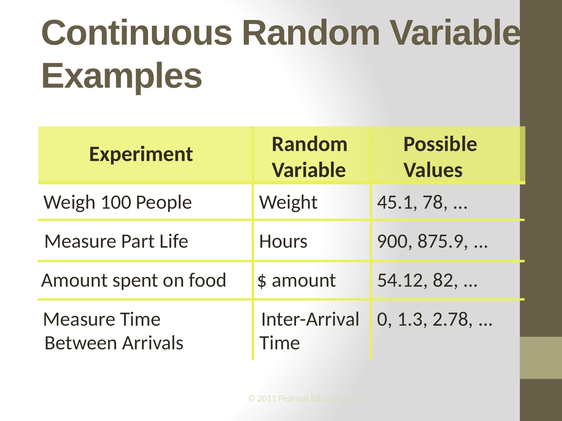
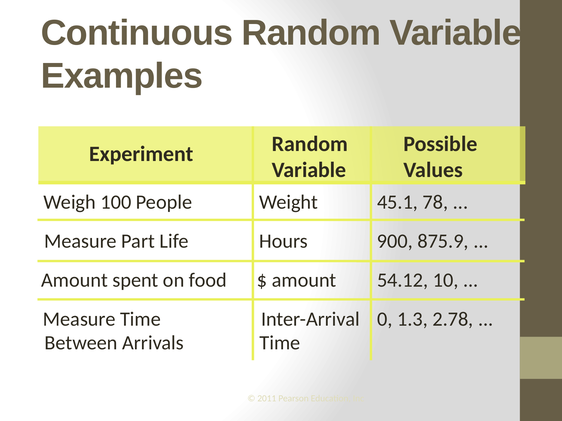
82: 82 -> 10 (446, 281)
